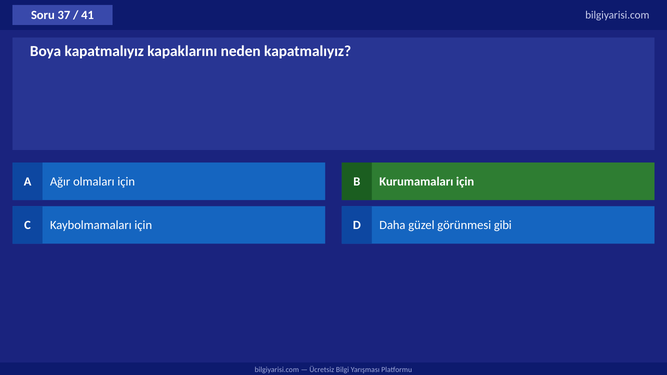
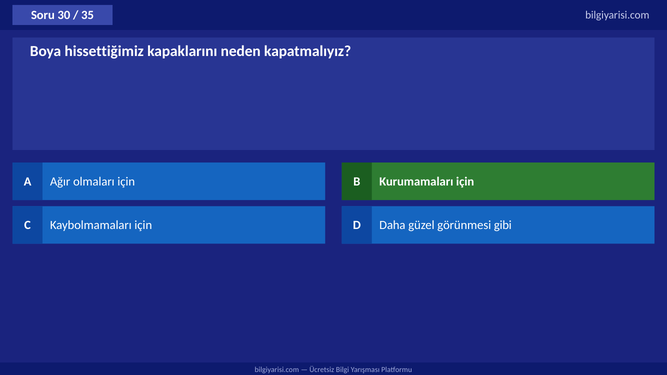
37: 37 -> 30 (64, 15)
41: 41 -> 35 (88, 15)
Boya kapatmalıyız: kapatmalıyız -> hissettiğimiz (104, 51)
